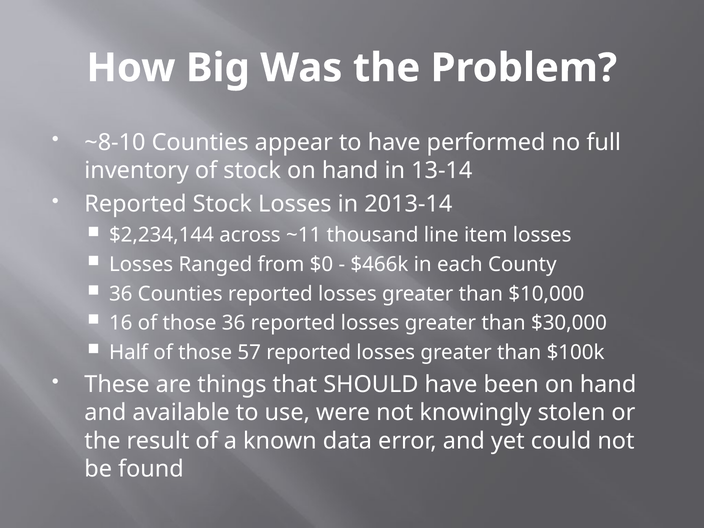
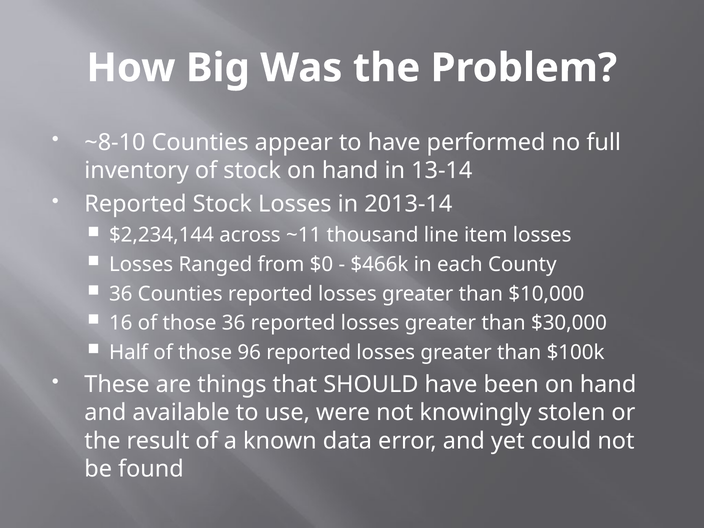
57: 57 -> 96 (249, 352)
